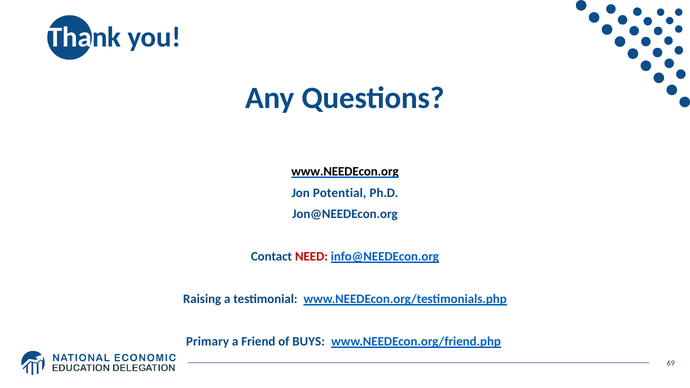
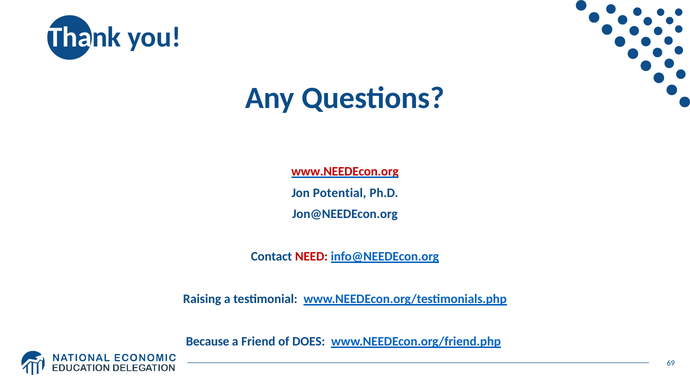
www.NEEDEcon.org colour: black -> red (345, 172)
Primary: Primary -> Because (208, 342)
BUYS: BUYS -> DOES (309, 342)
